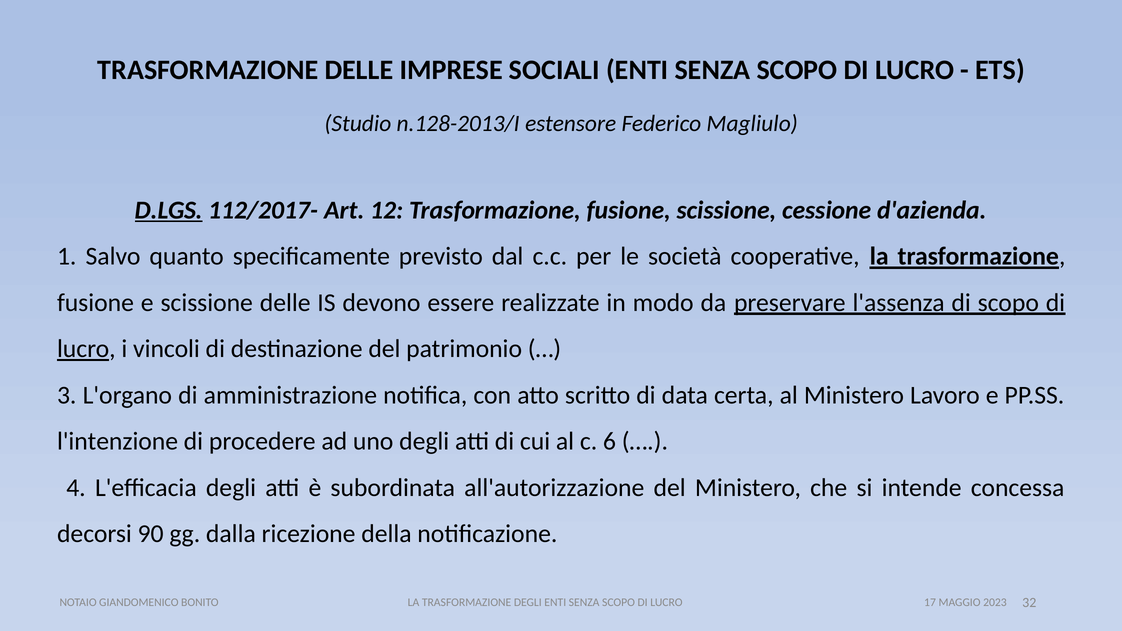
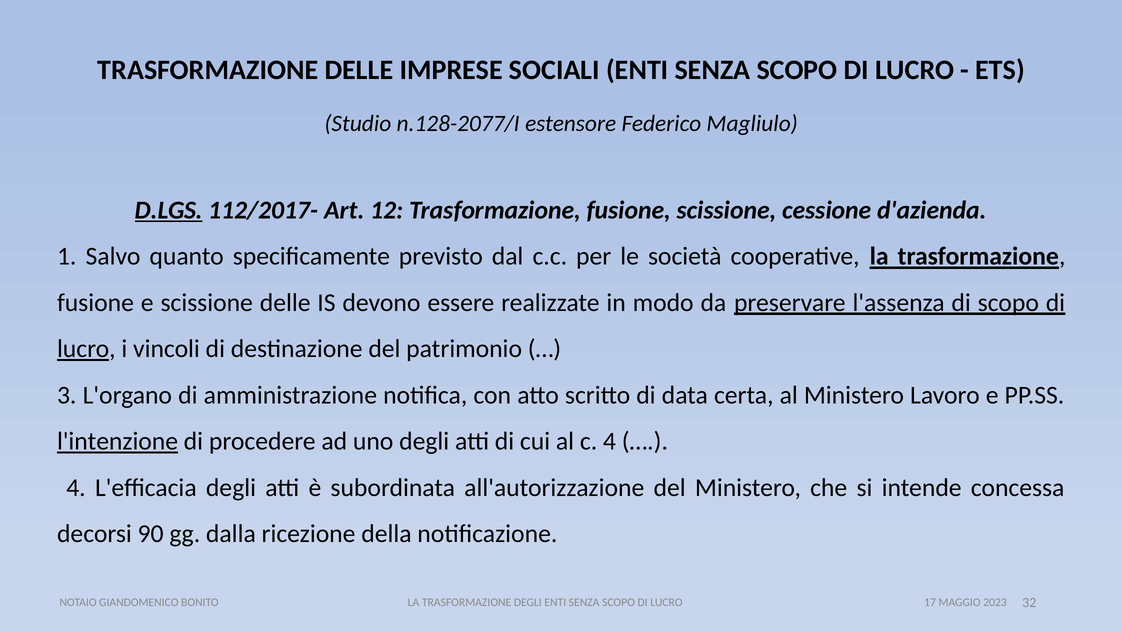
n.128-2013/I: n.128-2013/I -> n.128-2077/I (458, 124)
l'intenzione underline: none -> present (118, 442)
c 6: 6 -> 4 (609, 442)
